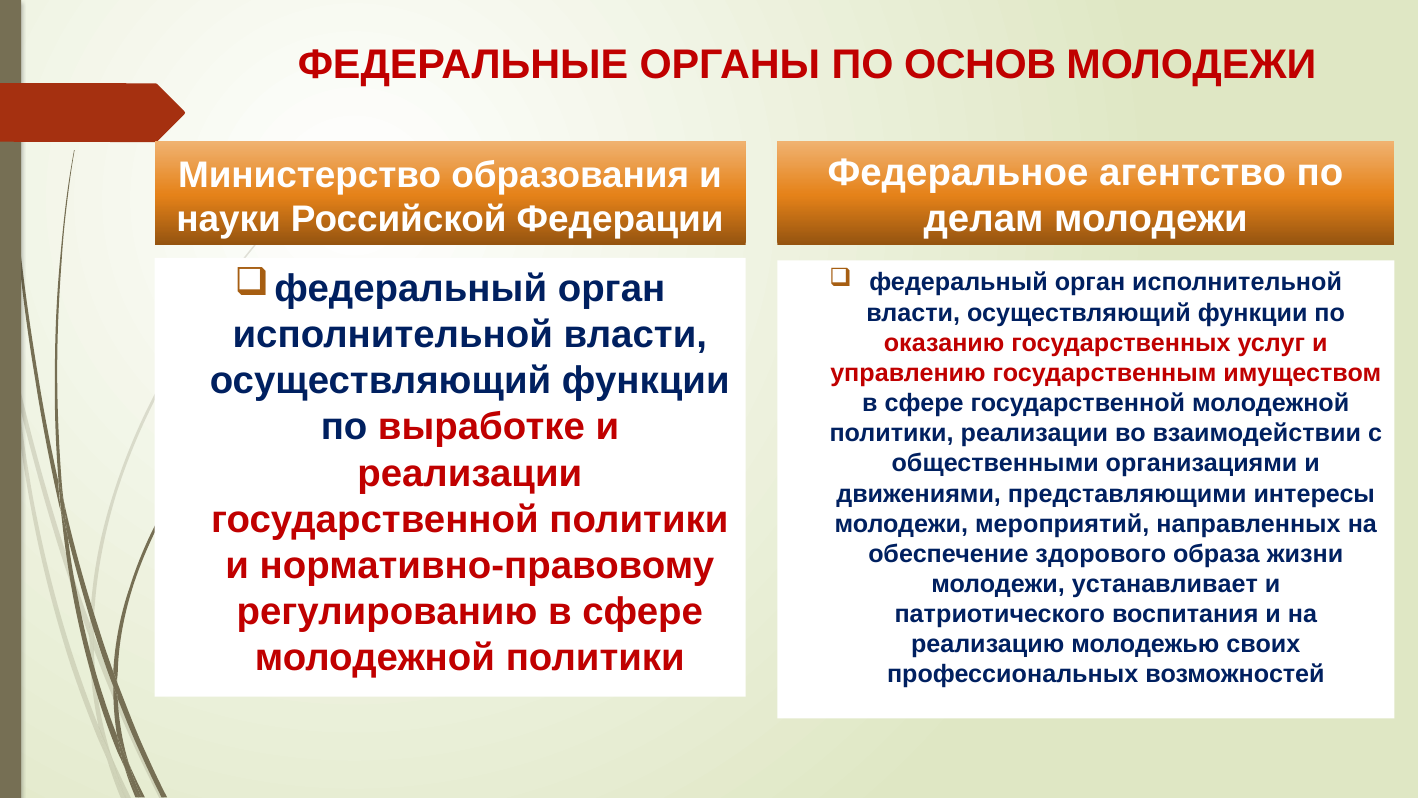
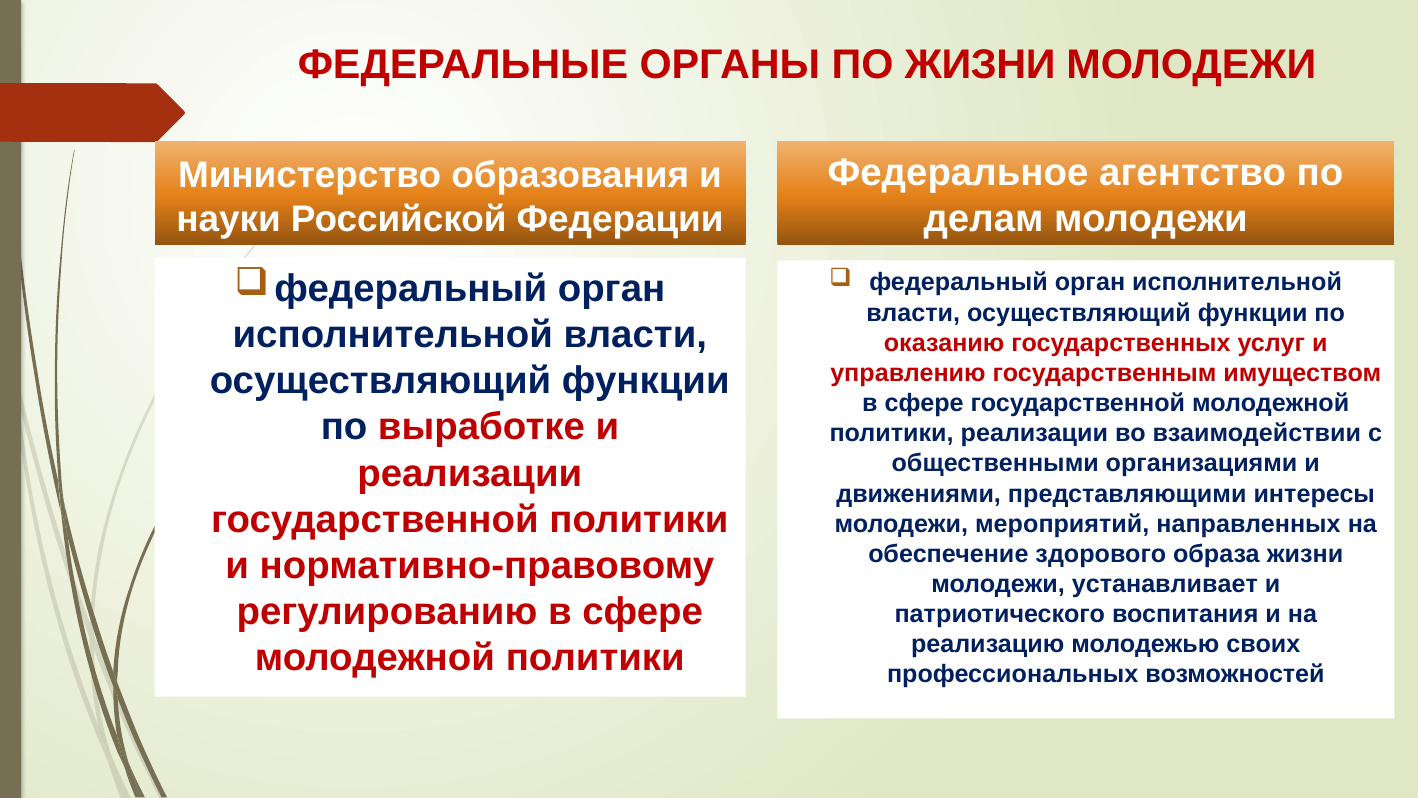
ПО ОСНОВ: ОСНОВ -> ЖИЗНИ (980, 65)
